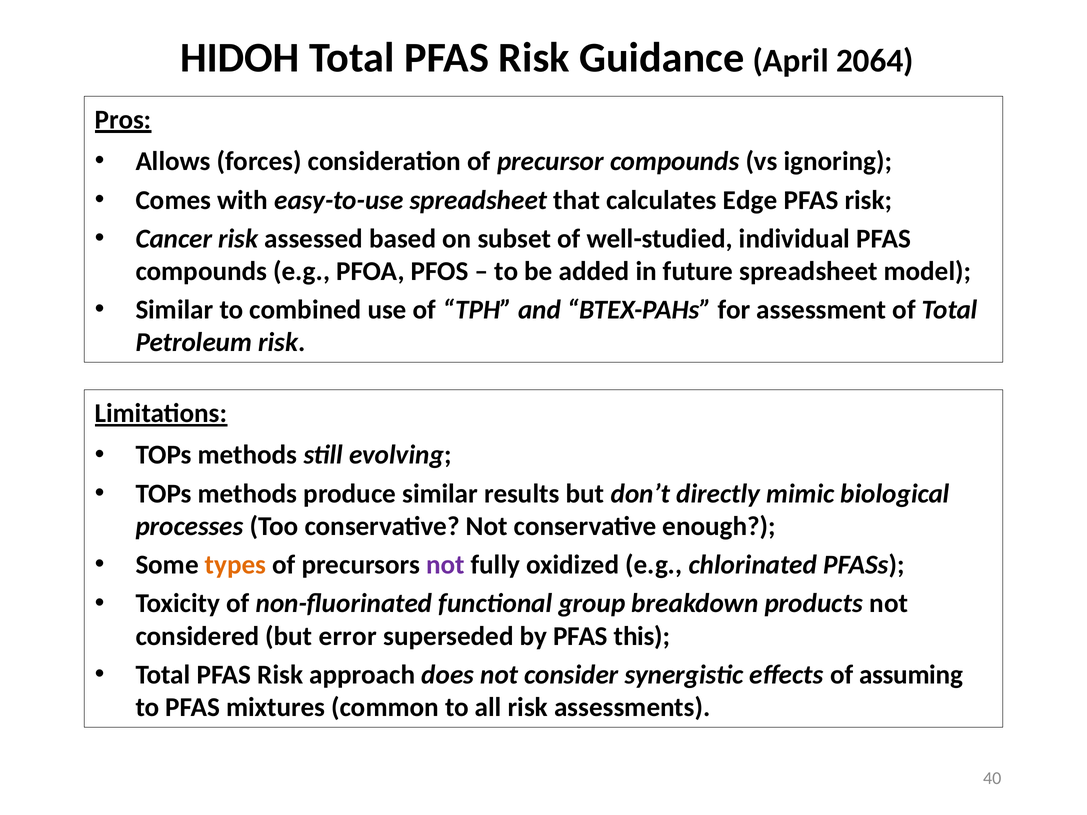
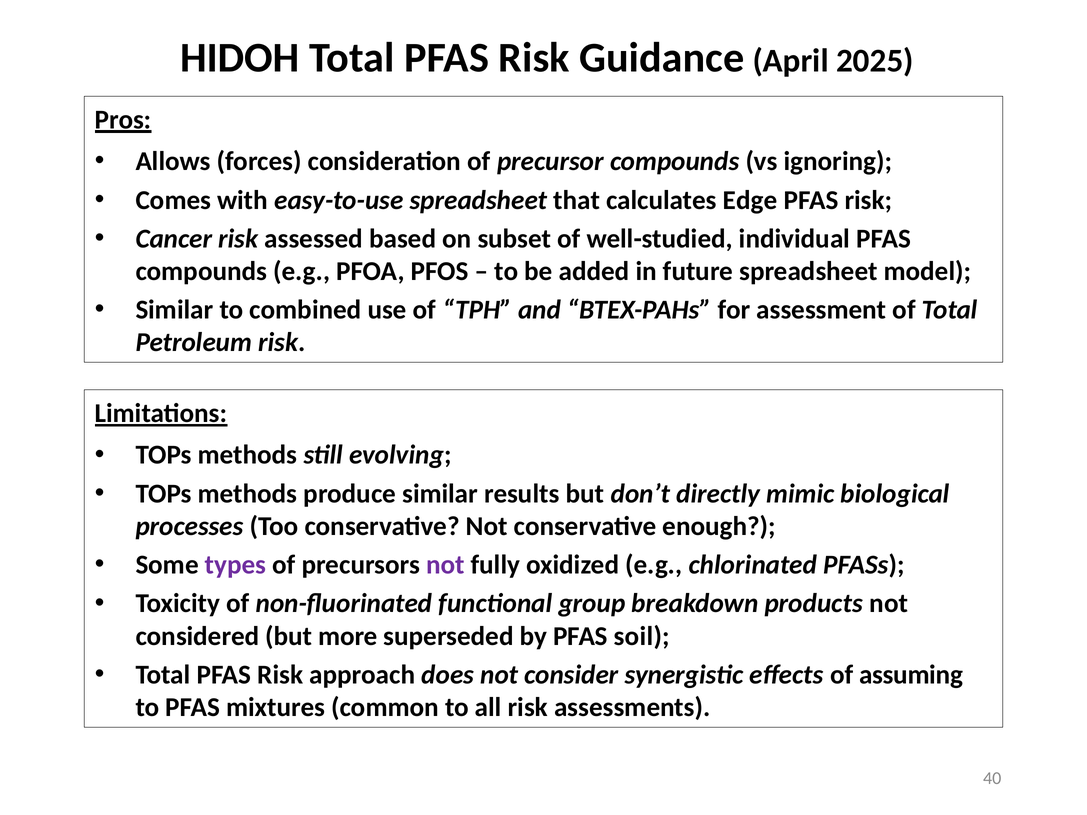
2064: 2064 -> 2025 (875, 61)
types colour: orange -> purple (235, 565)
error: error -> more (348, 636)
this: this -> soil (642, 636)
